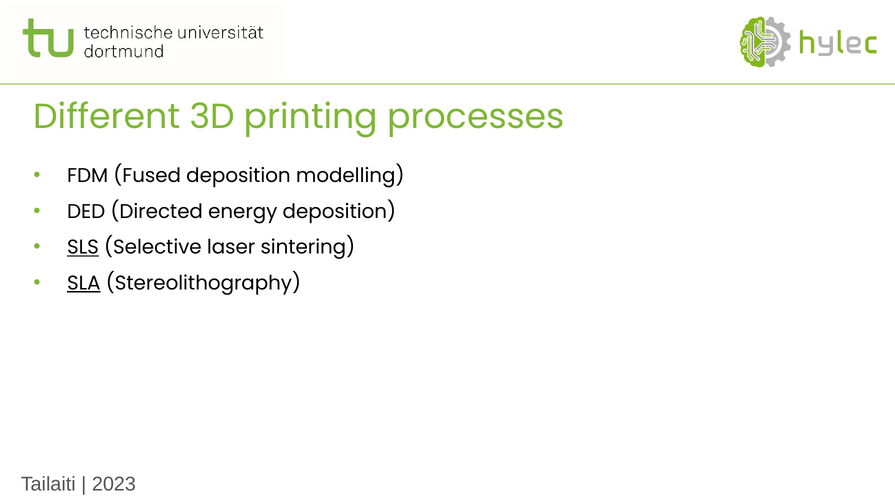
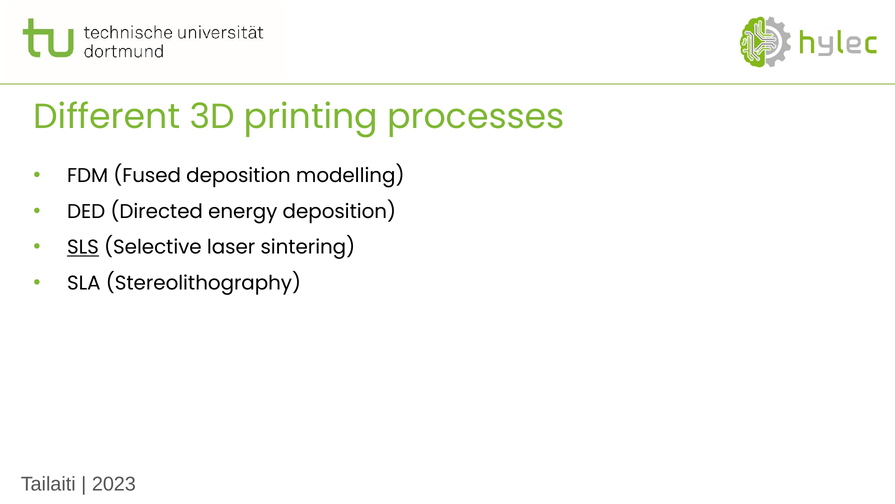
SLA underline: present -> none (84, 283)
